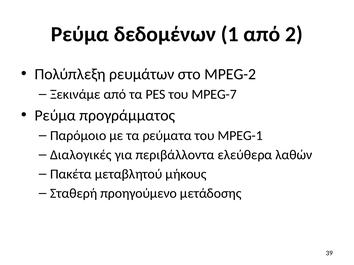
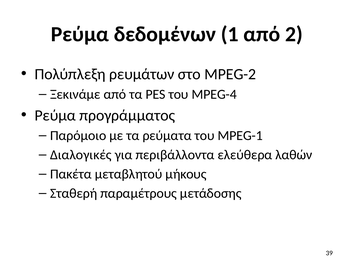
MPEG-7: MPEG-7 -> MPEG-4 (214, 95)
προηγούμενο: προηγούμενο -> παραμέτρους (139, 194)
